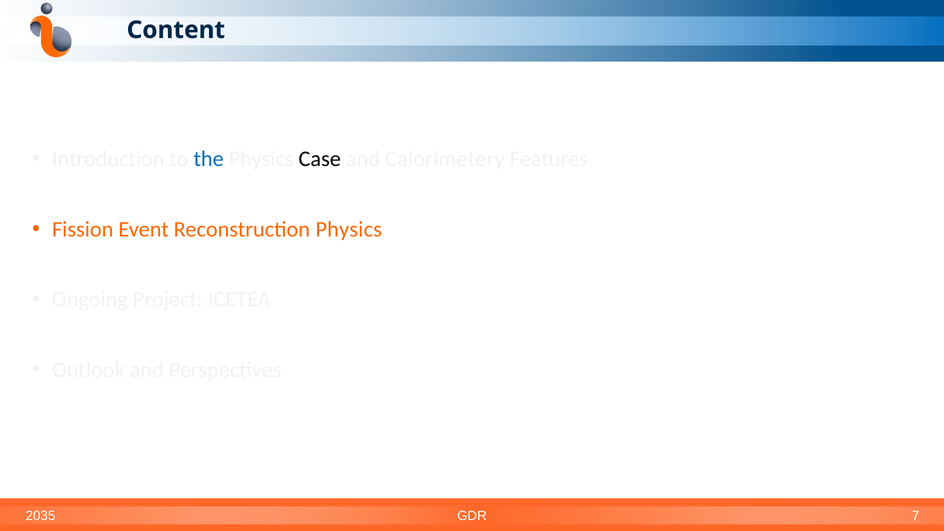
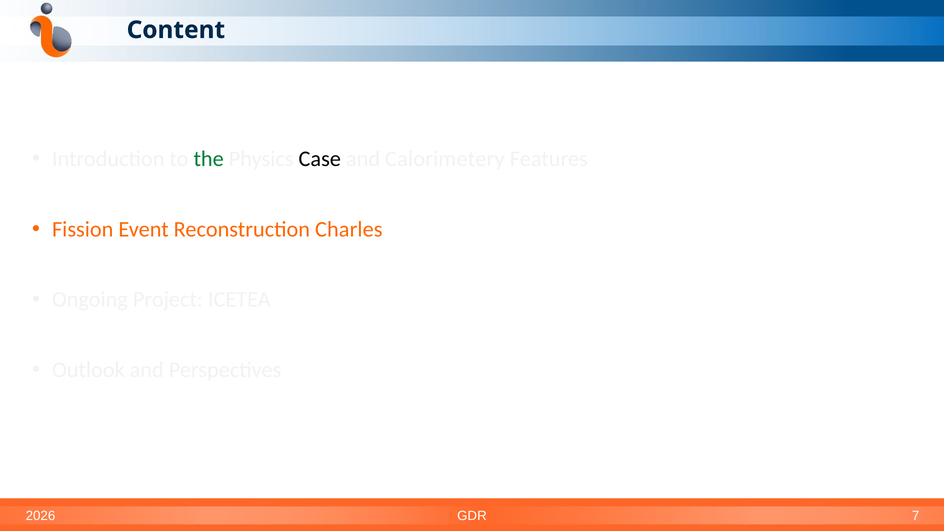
the colour: blue -> green (209, 159)
Reconstruction Physics: Physics -> Charles (349, 229)
2035: 2035 -> 2026 (41, 516)
